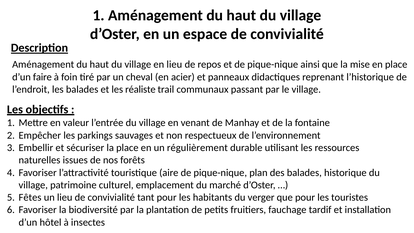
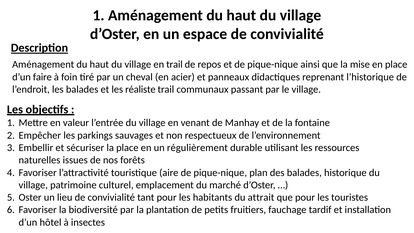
en lieu: lieu -> trail (174, 64)
Fêtes: Fêtes -> Oster (30, 197)
verger: verger -> attrait (261, 197)
